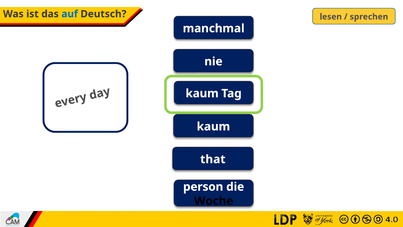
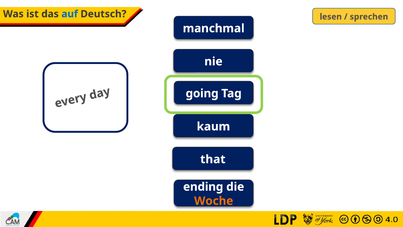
kaum: kaum -> going (202, 93)
person: person -> ending (203, 187)
Woche colour: black -> orange (214, 201)
